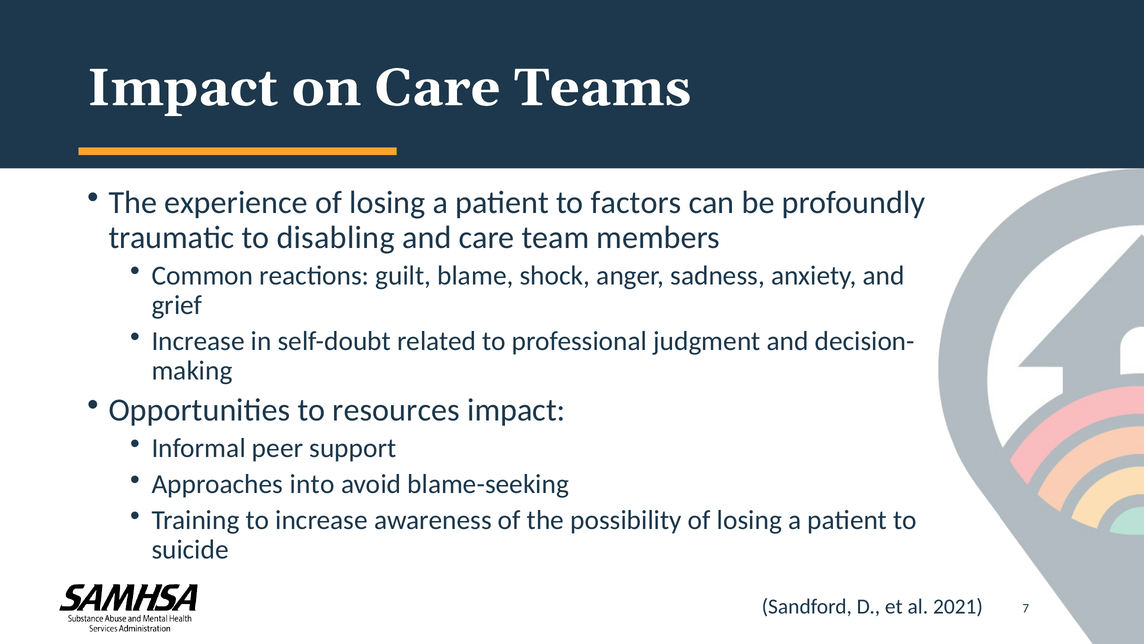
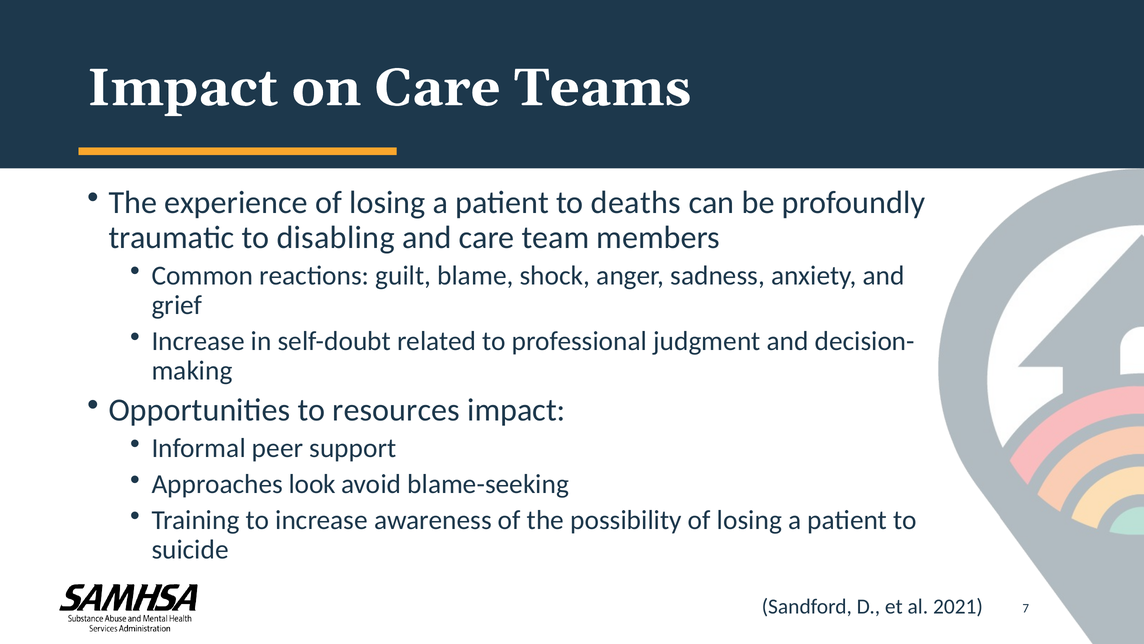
factors: factors -> deaths (636, 203)
into: into -> look (312, 484)
